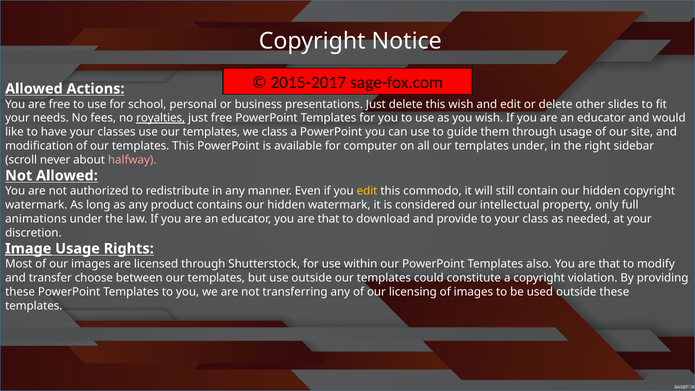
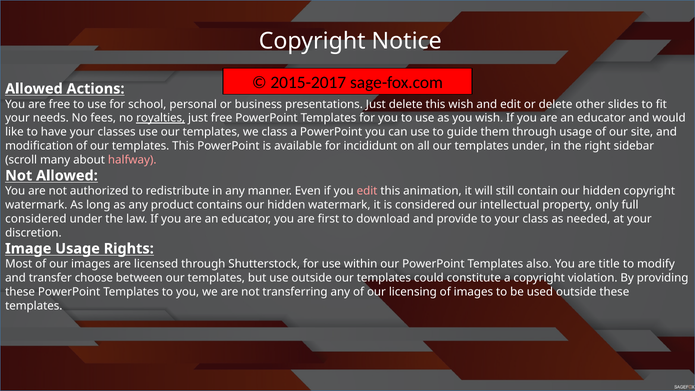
computer: computer -> incididunt (370, 146)
never: never -> many (55, 160)
edit colour: yellow -> pink (367, 191)
commodo: commodo -> animation (432, 191)
animations: animations -> considered (36, 219)
educator you are that: that -> first (328, 219)
Image underline: present -> none (28, 249)
that: that -> title (609, 264)
